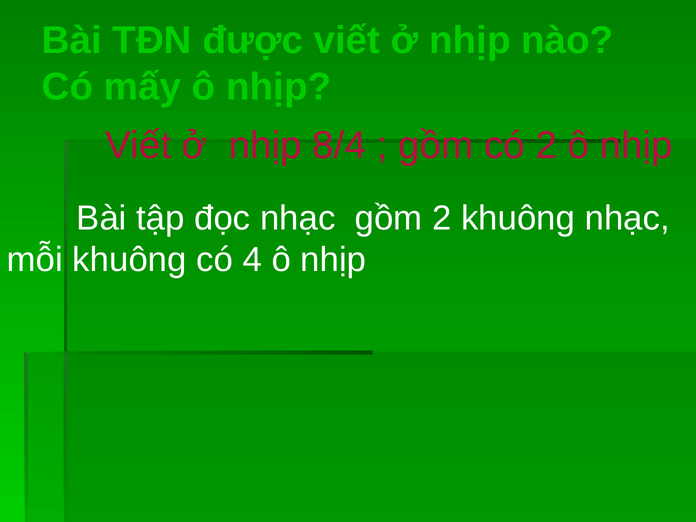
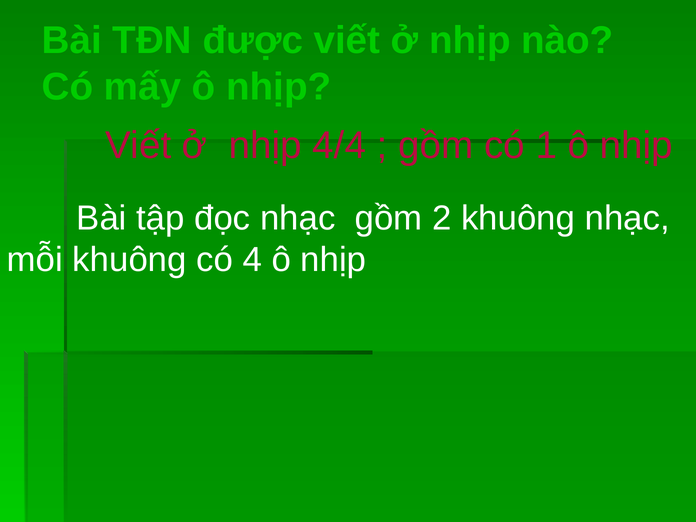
8/4: 8/4 -> 4/4 (339, 145)
có 2: 2 -> 1 (546, 145)
